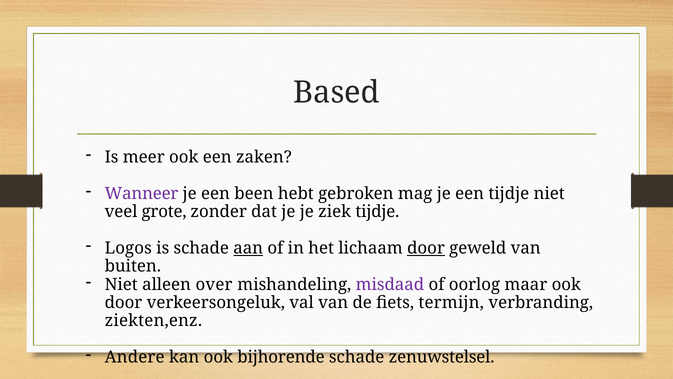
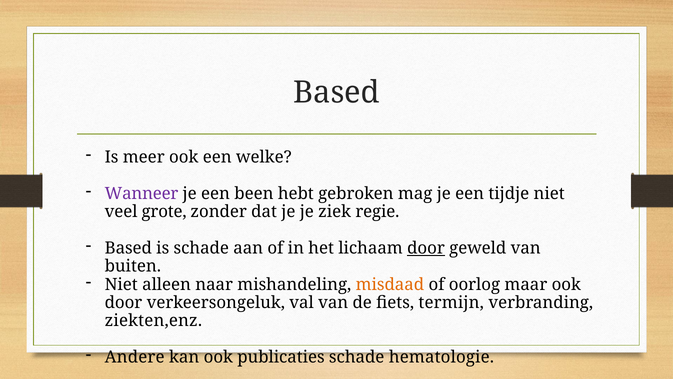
zaken: zaken -> welke (264, 157)
ziek tijdje: tijdje -> regie (377, 212)
Logos: Logos -> Based (128, 248)
aan underline: present -> none (248, 248)
over: over -> naar (214, 284)
misdaad colour: purple -> orange (390, 284)
bijhorende: bijhorende -> publicaties (281, 357)
zenuwstelsel: zenuwstelsel -> hematologie (441, 357)
